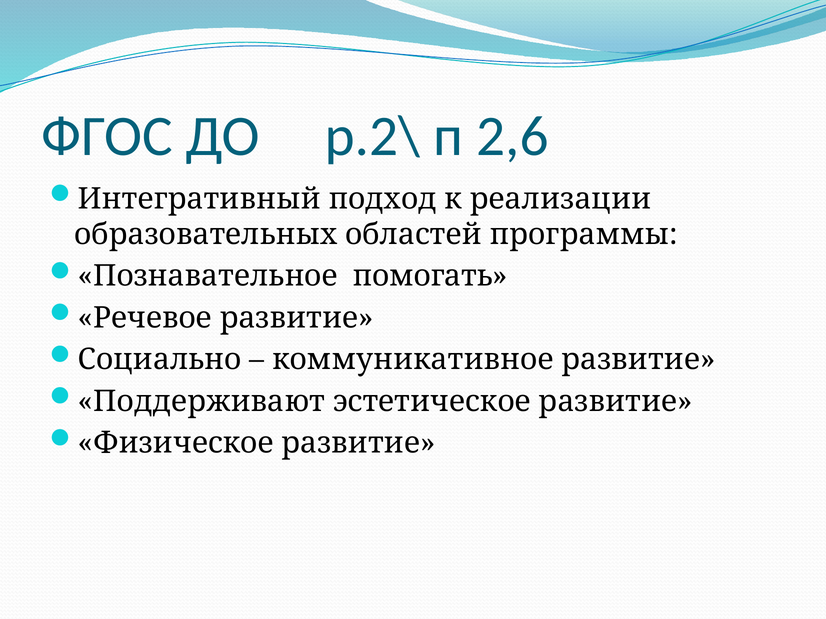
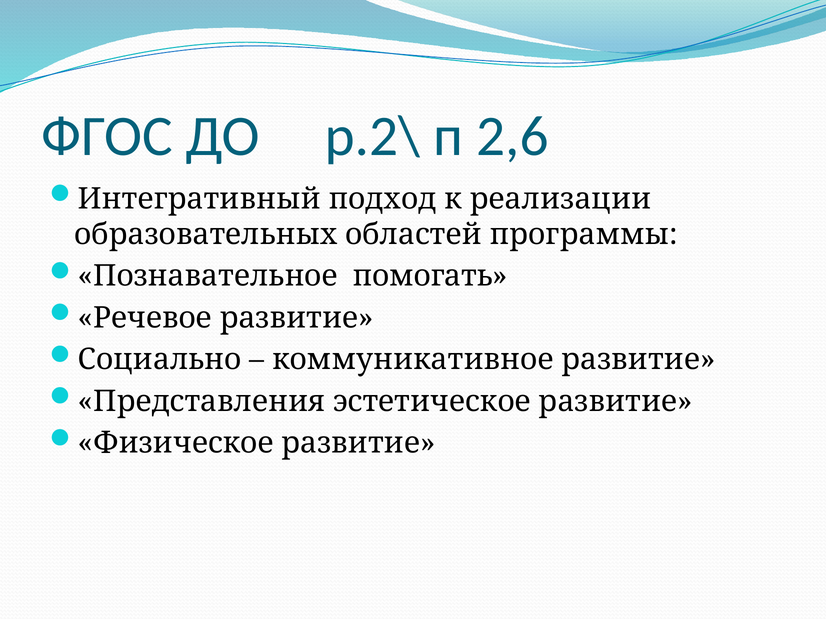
Поддерживают: Поддерживают -> Представления (202, 402)
